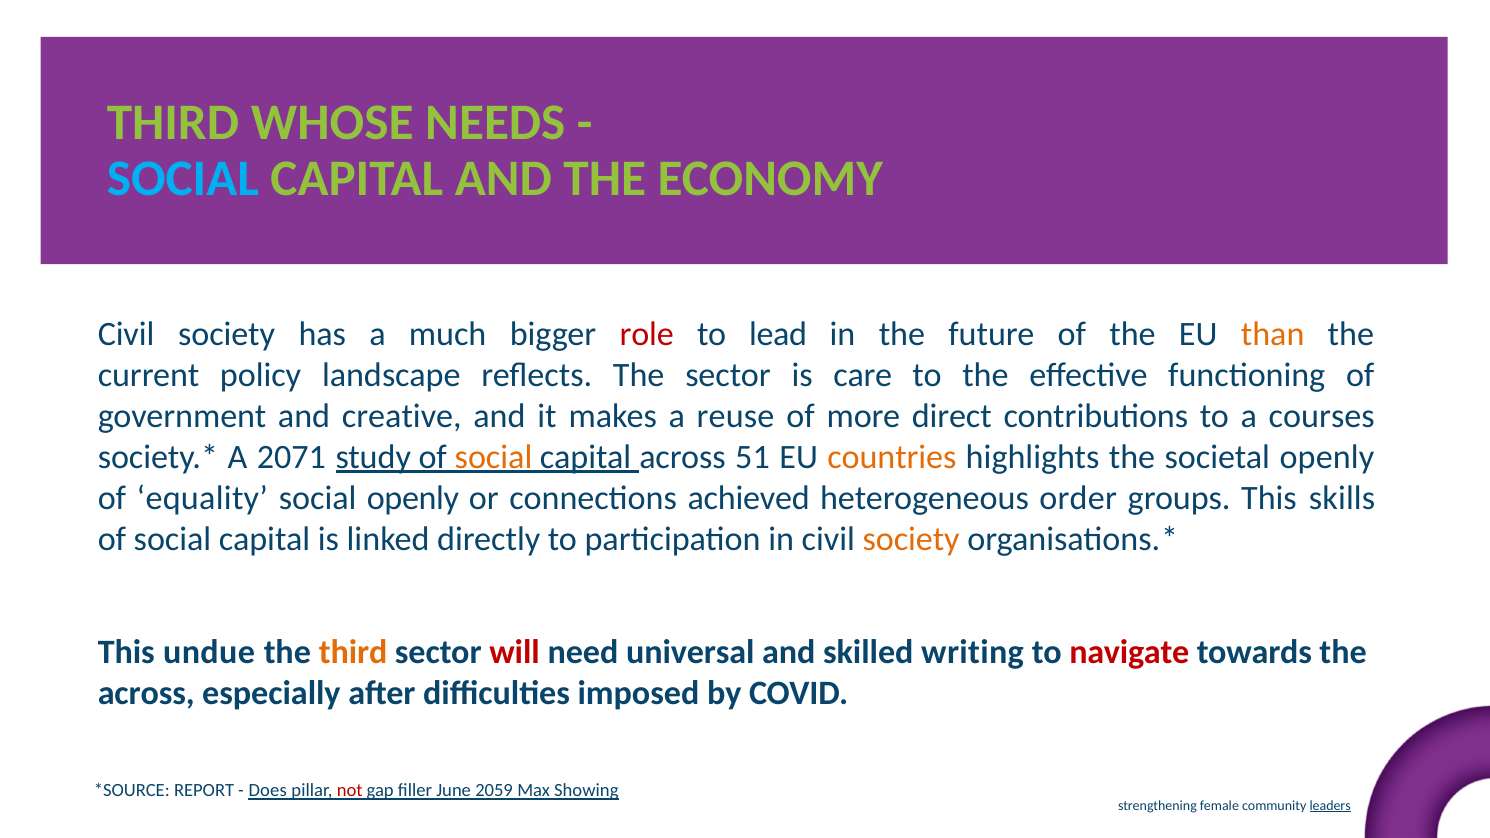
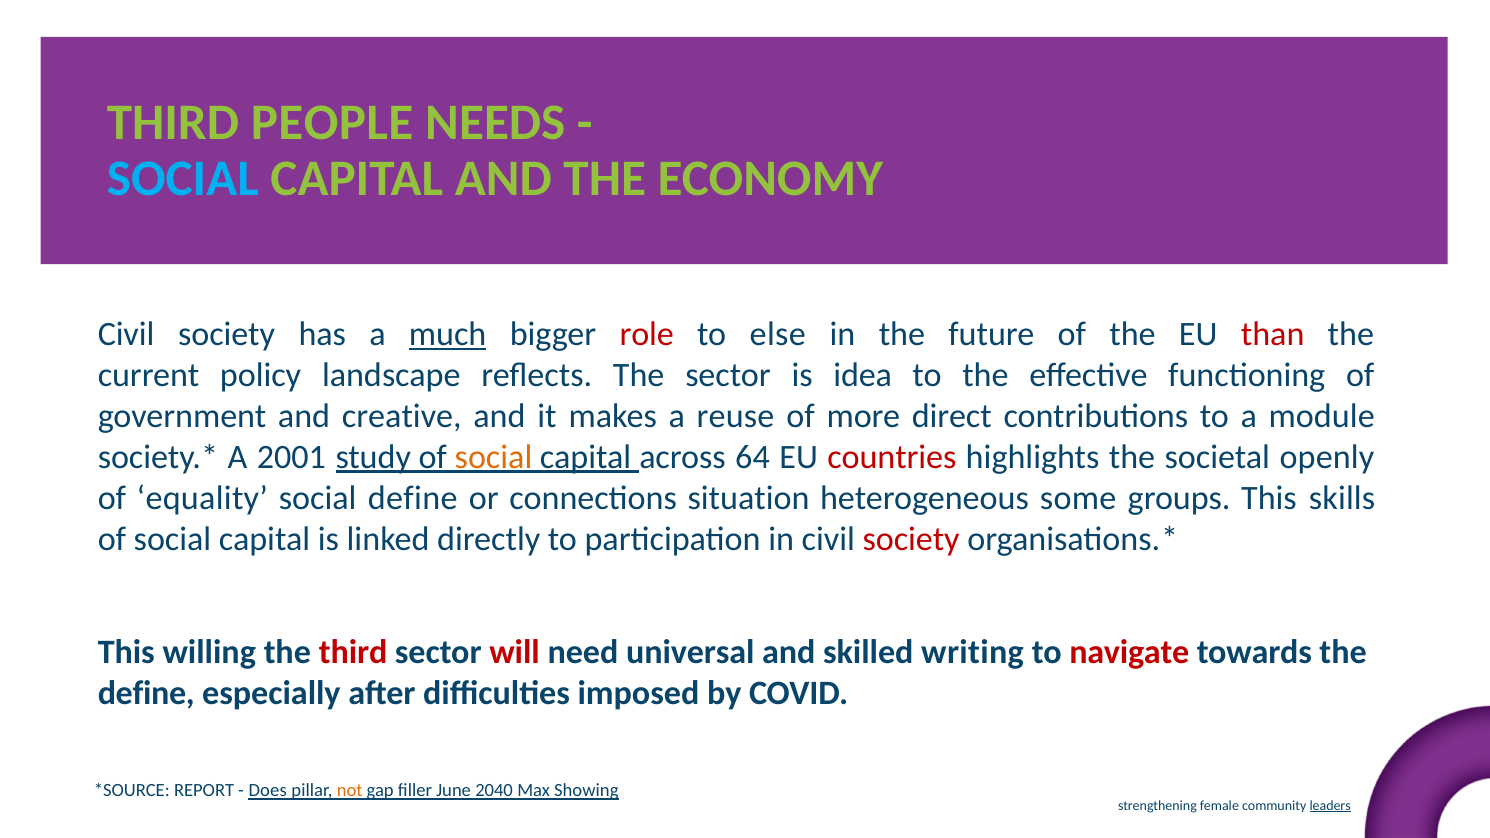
WHOSE: WHOSE -> PEOPLE (332, 123)
much underline: none -> present (448, 334)
lead: lead -> else (778, 334)
than colour: orange -> red (1273, 334)
care: care -> idea (863, 375)
courses: courses -> module (1322, 416)
2071: 2071 -> 2001 (291, 457)
51: 51 -> 64 (753, 457)
countries colour: orange -> red (892, 457)
social openly: openly -> define (413, 499)
achieved: achieved -> situation (749, 499)
order: order -> some (1078, 499)
society colour: orange -> red (911, 540)
undue: undue -> willing (209, 653)
third colour: orange -> red (353, 653)
across: across -> define (146, 694)
not colour: red -> orange (350, 791)
2059: 2059 -> 2040 (494, 791)
